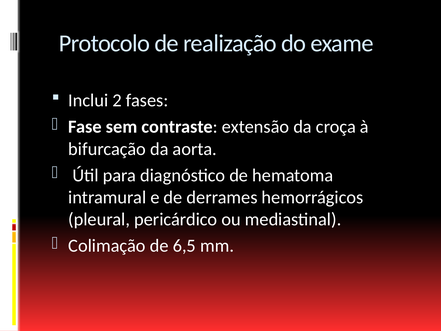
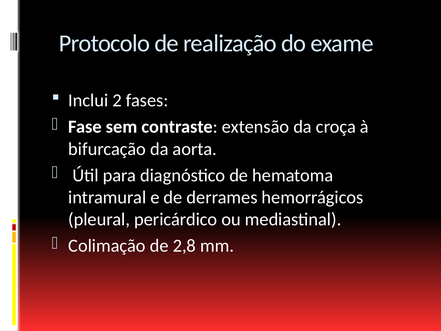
6,5: 6,5 -> 2,8 (184, 246)
